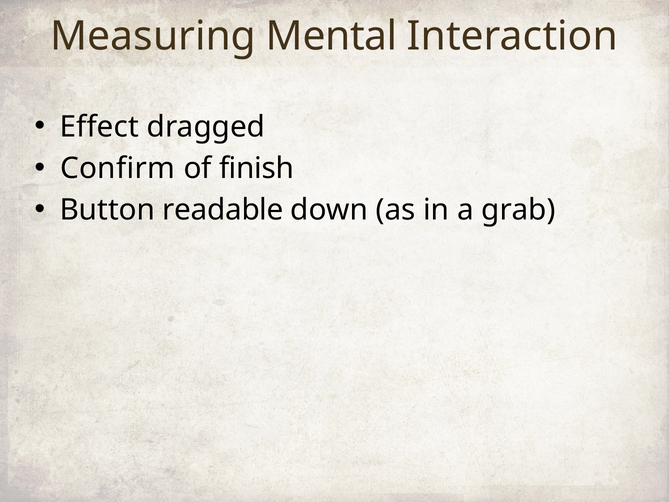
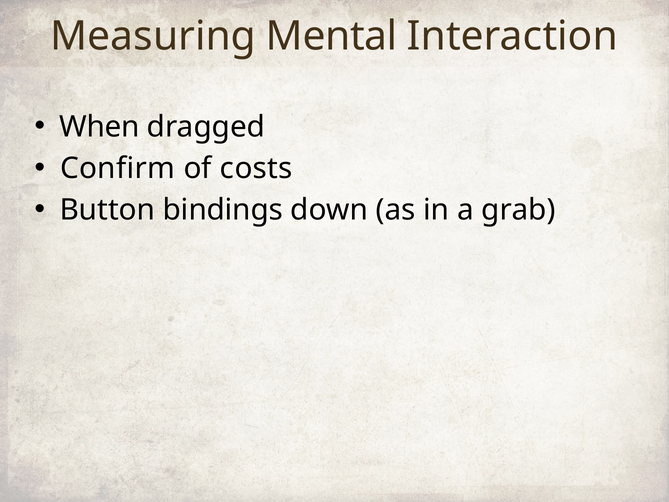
Effect: Effect -> When (100, 127)
finish: finish -> costs (256, 168)
readable: readable -> bindings (223, 210)
